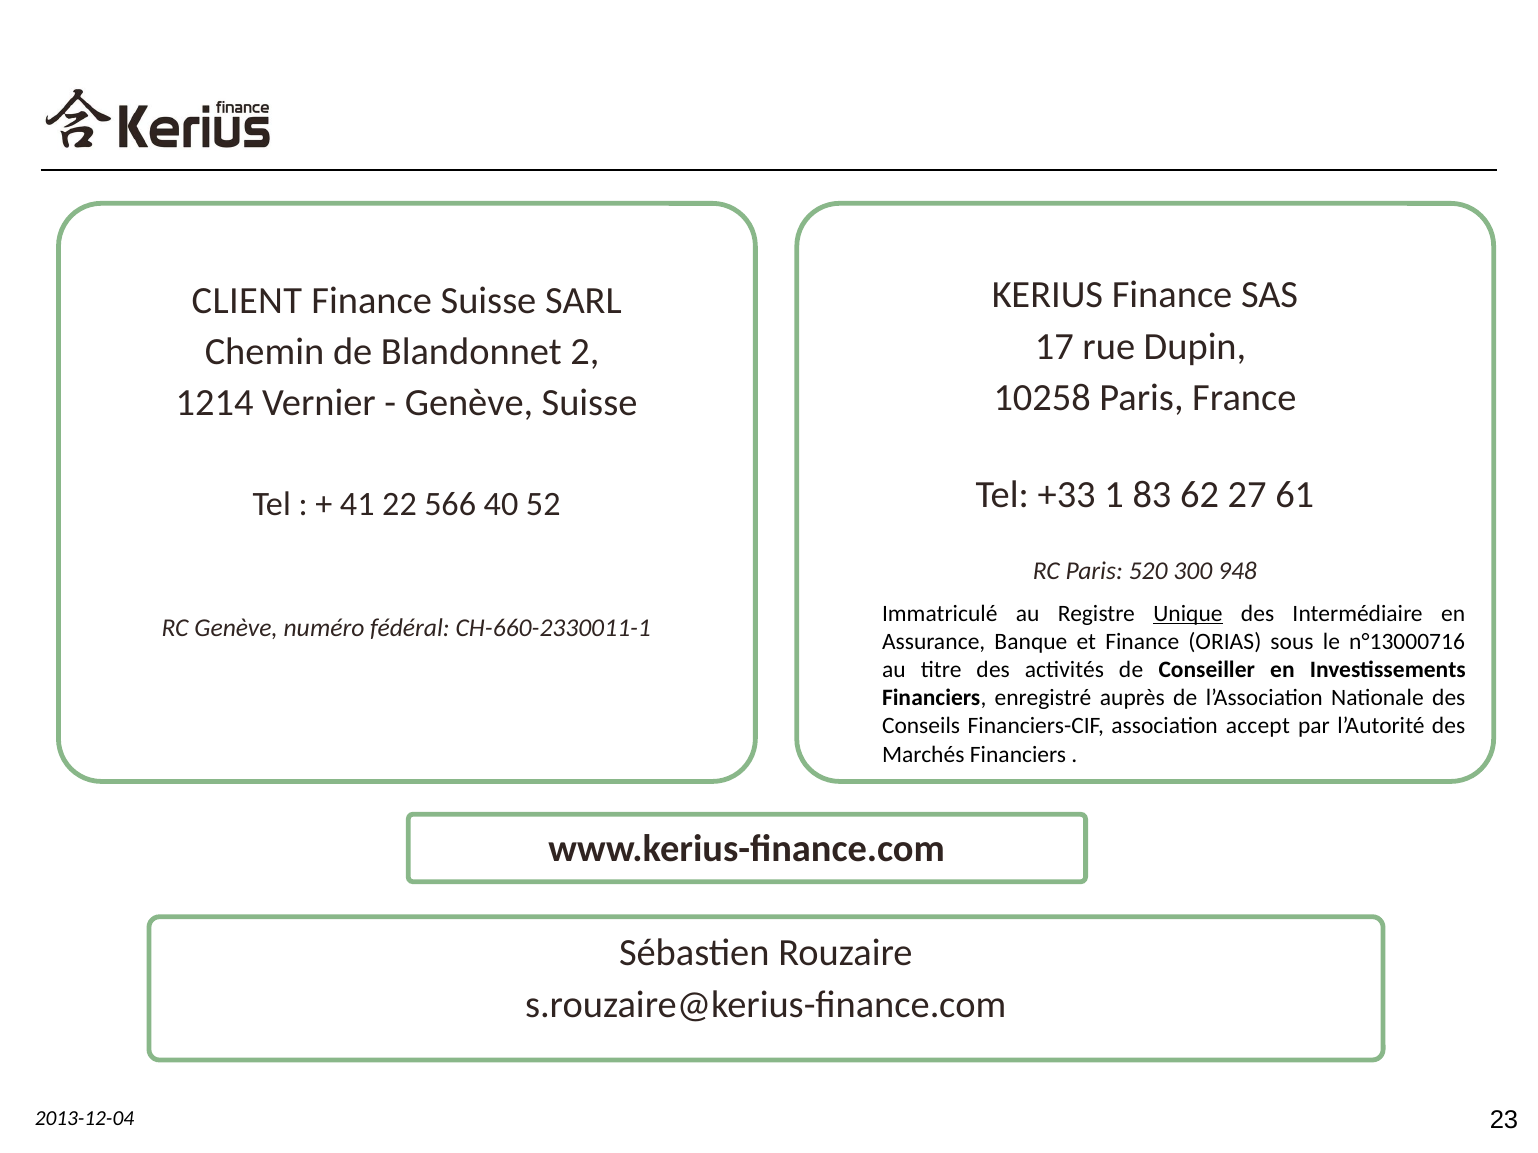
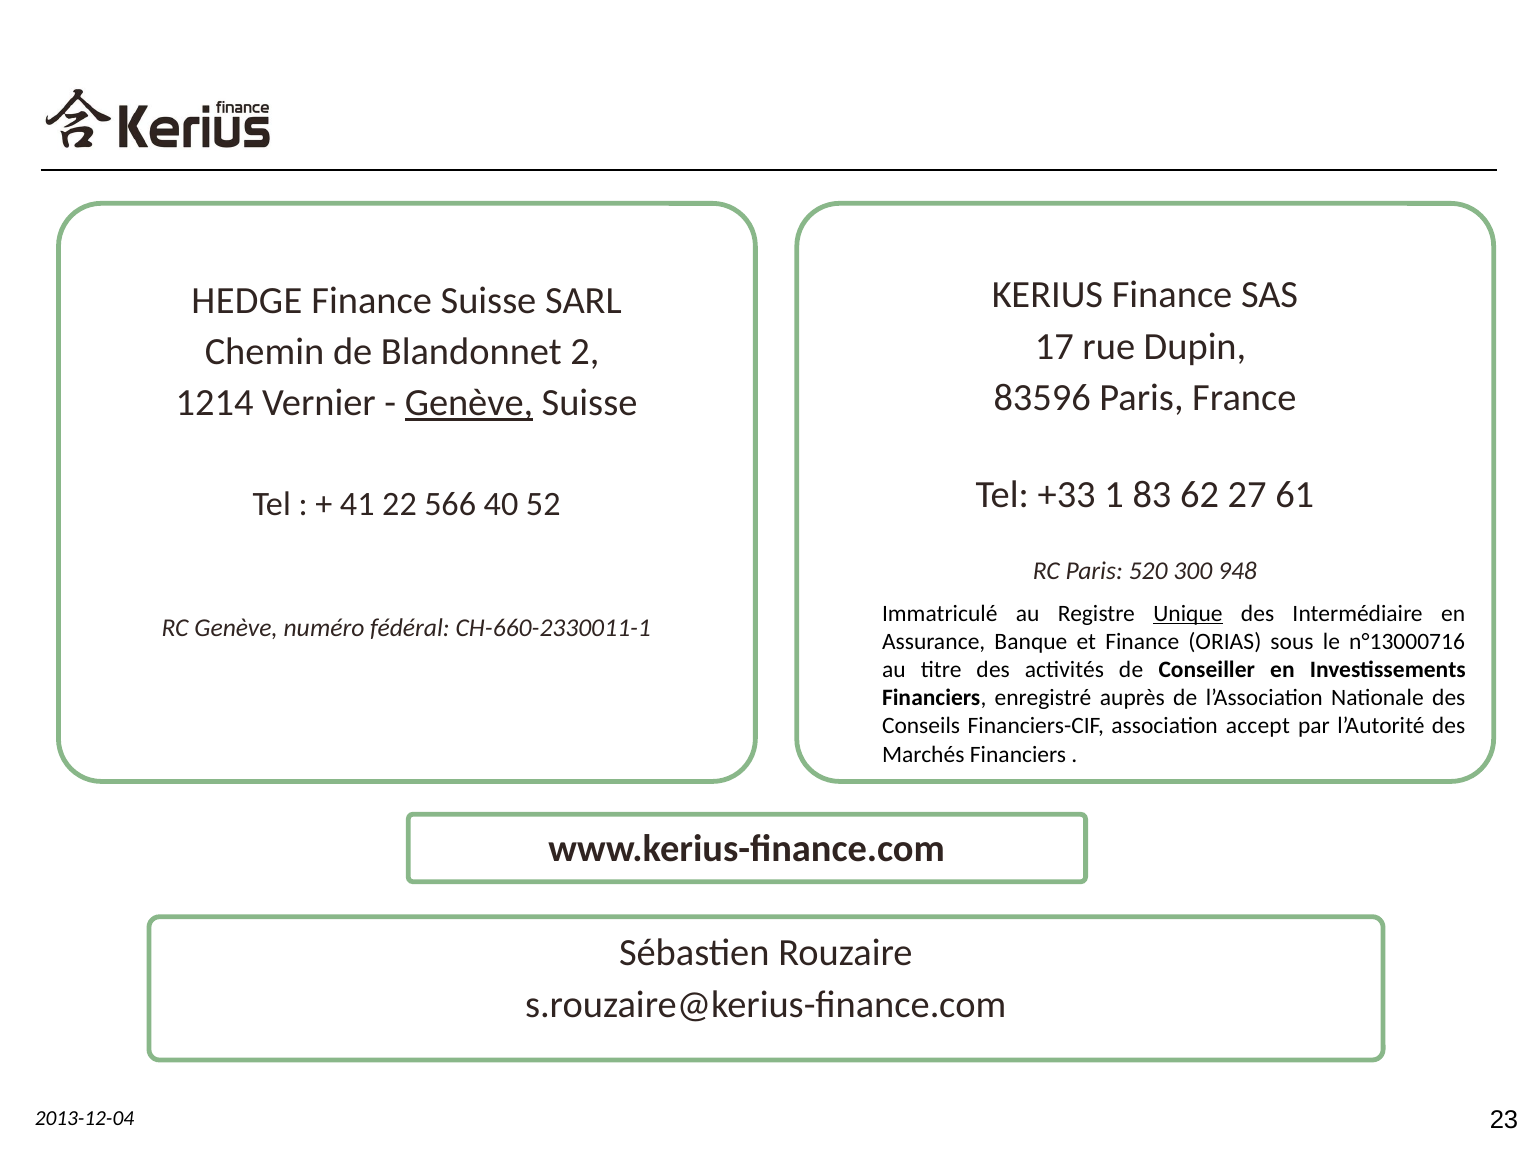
CLIENT: CLIENT -> HEDGE (247, 301)
10258: 10258 -> 83596 (1042, 398)
Genève underline: none -> present (469, 403)
